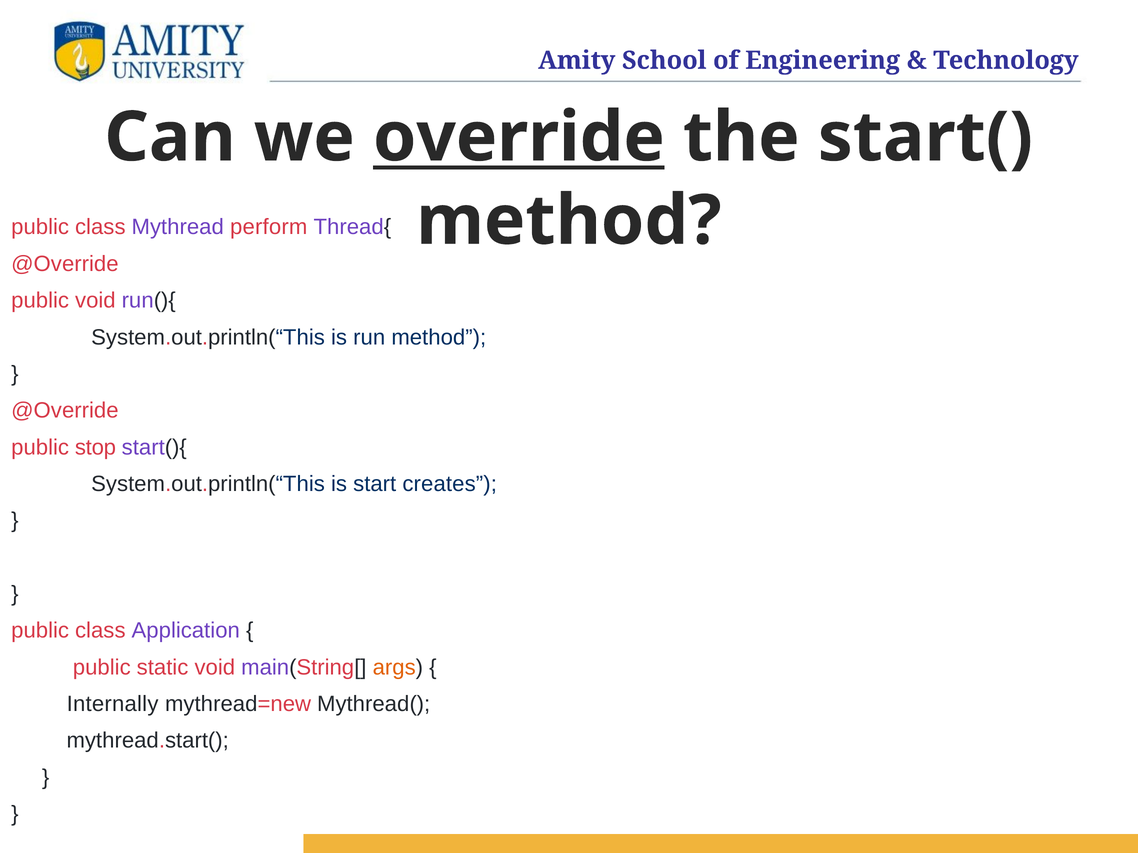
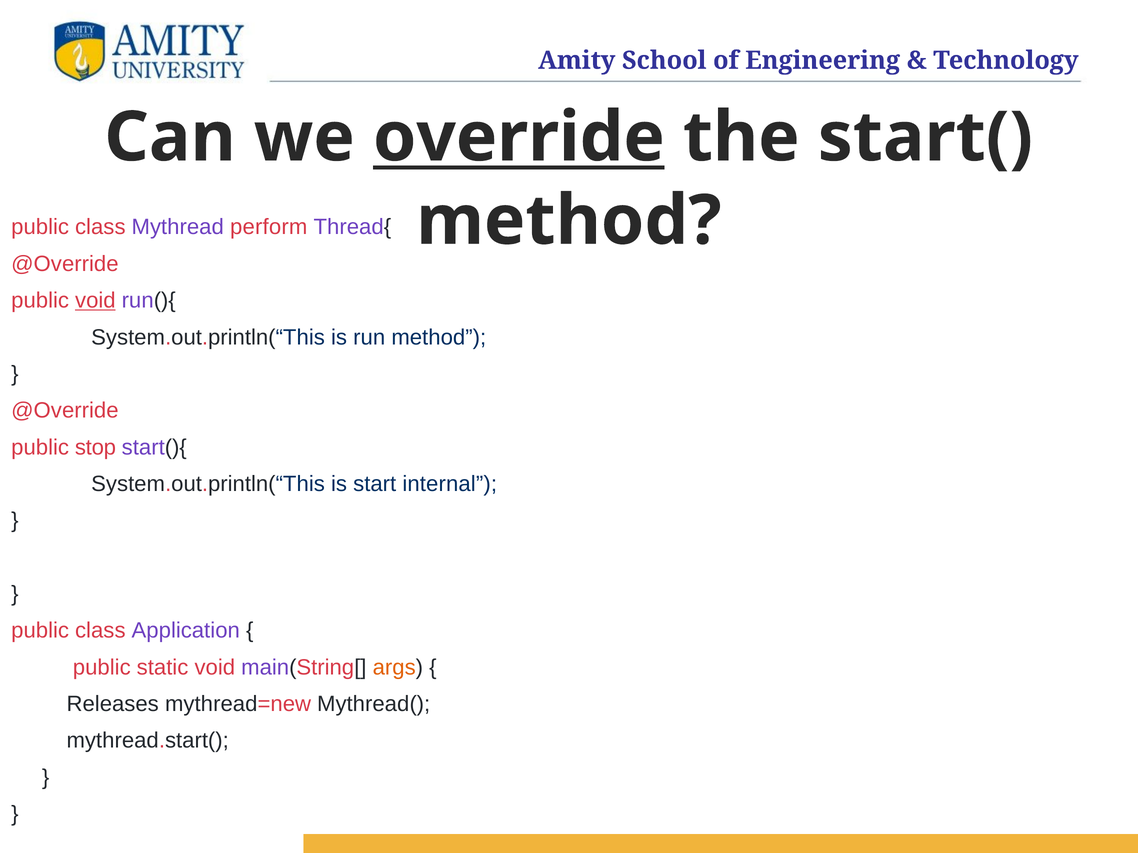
void underline: none -> present (95, 301)
creates: creates -> internal (450, 484)
Internally: Internally -> Releases (113, 704)
